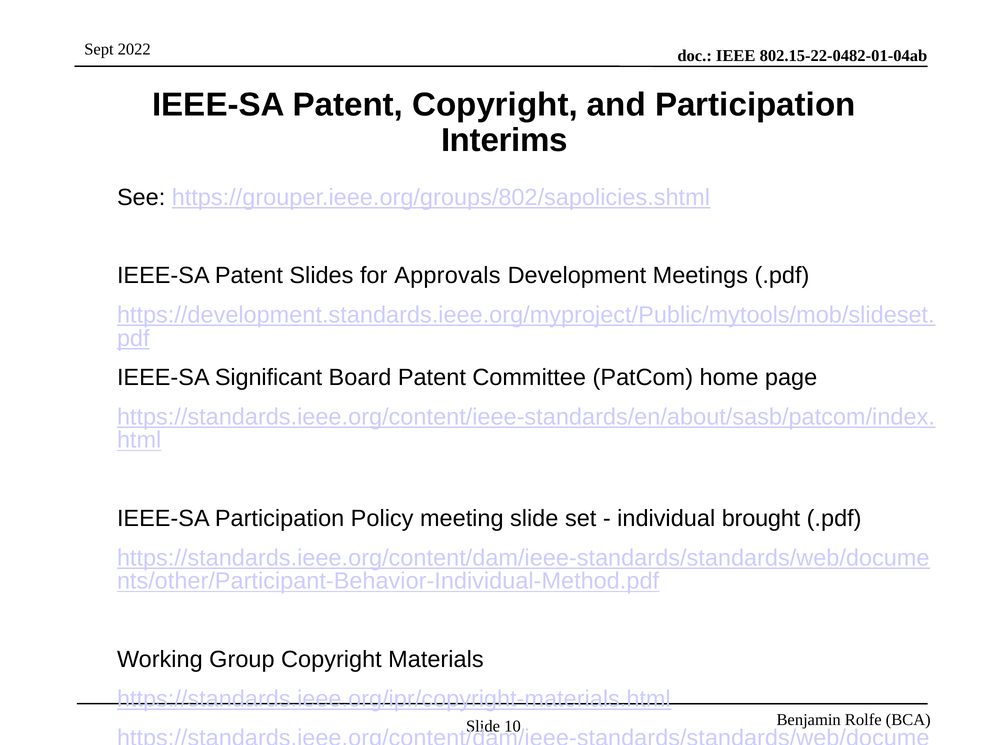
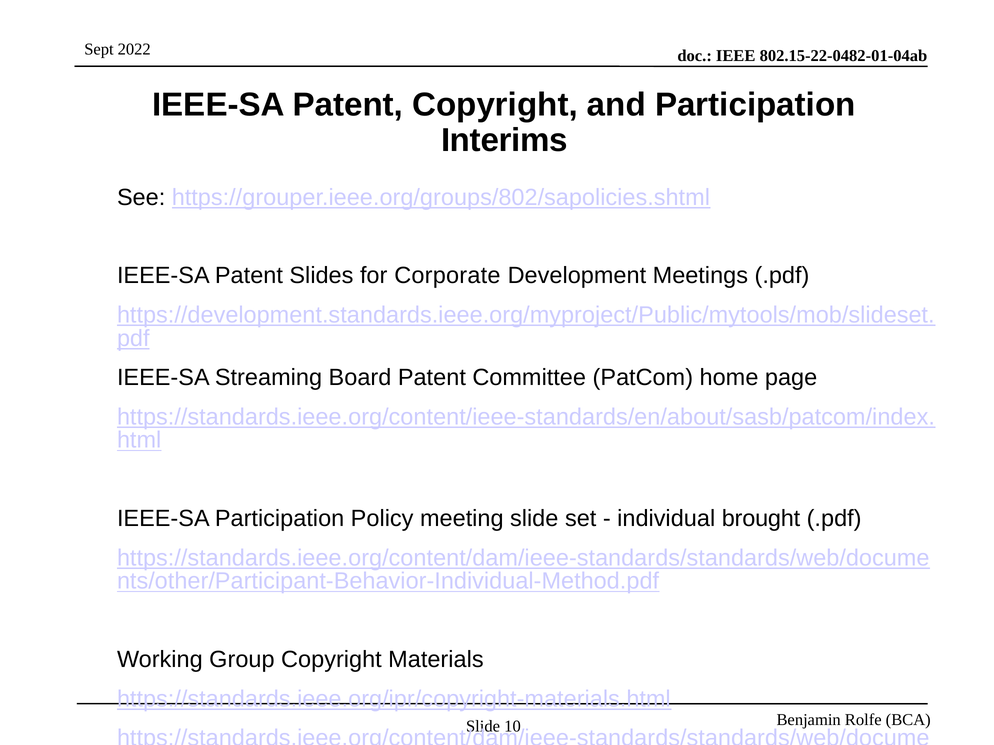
Approvals: Approvals -> Corporate (447, 276)
Significant: Significant -> Streaming (269, 378)
